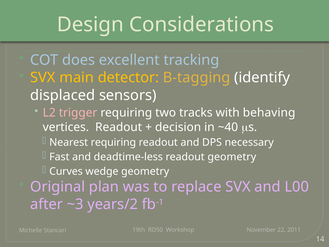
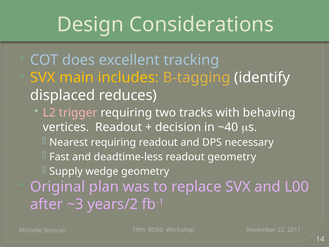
detector: detector -> includes (128, 78)
sensors: sensors -> reduces (128, 95)
Curves: Curves -> Supply (66, 171)
